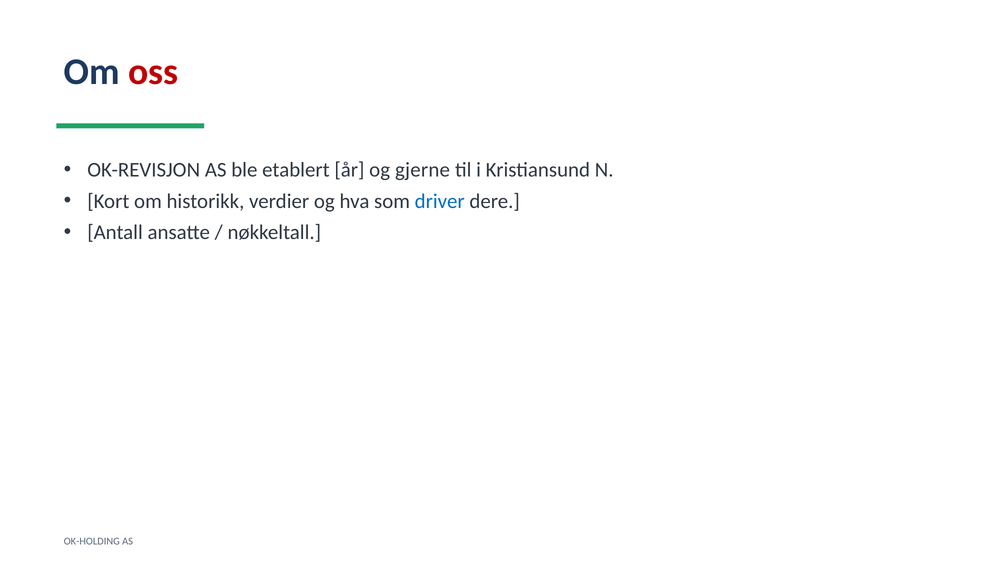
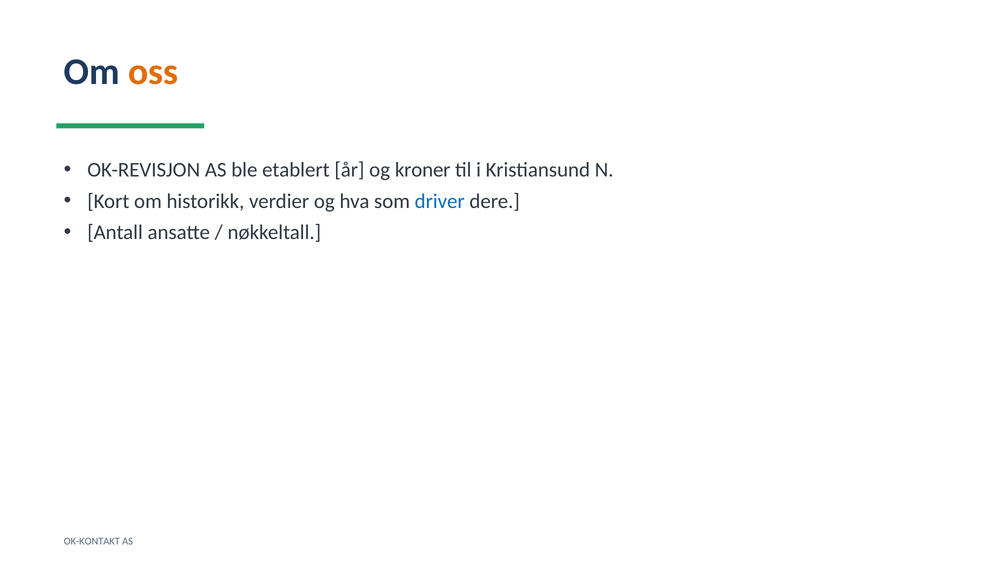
oss colour: red -> orange (153, 72)
gjerne: gjerne -> kroner (423, 170)
OK-HOLDING: OK-HOLDING -> OK-KONTAKT (92, 541)
